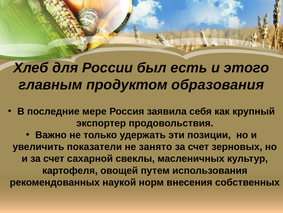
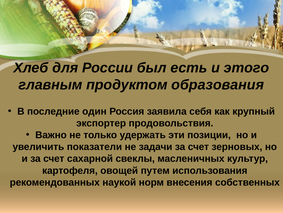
мере: мере -> один (94, 111)
занято: занято -> задачи (156, 146)
